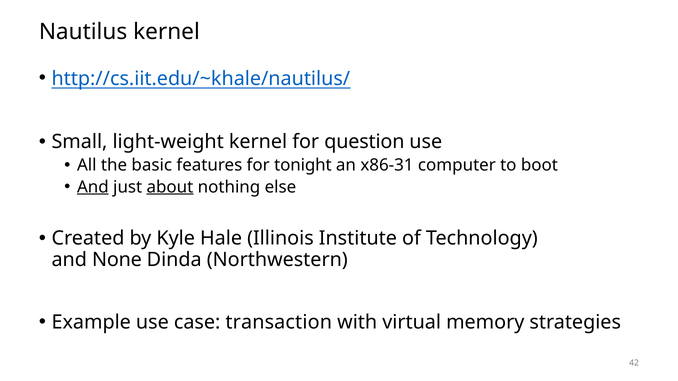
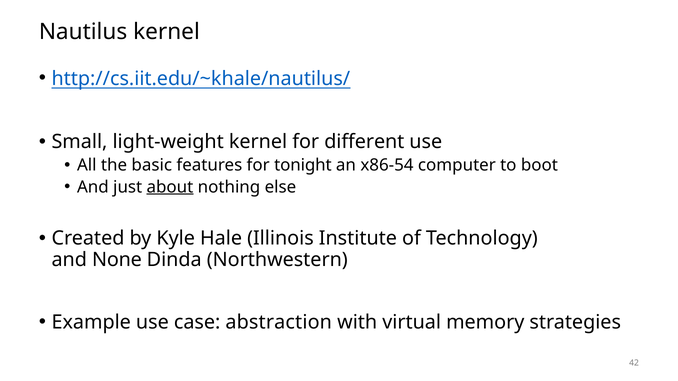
question: question -> different (364, 142)
x86-31: x86-31 -> x86-54 (387, 165)
And underline: present -> none (93, 187)
transaction: transaction -> abstraction (279, 322)
